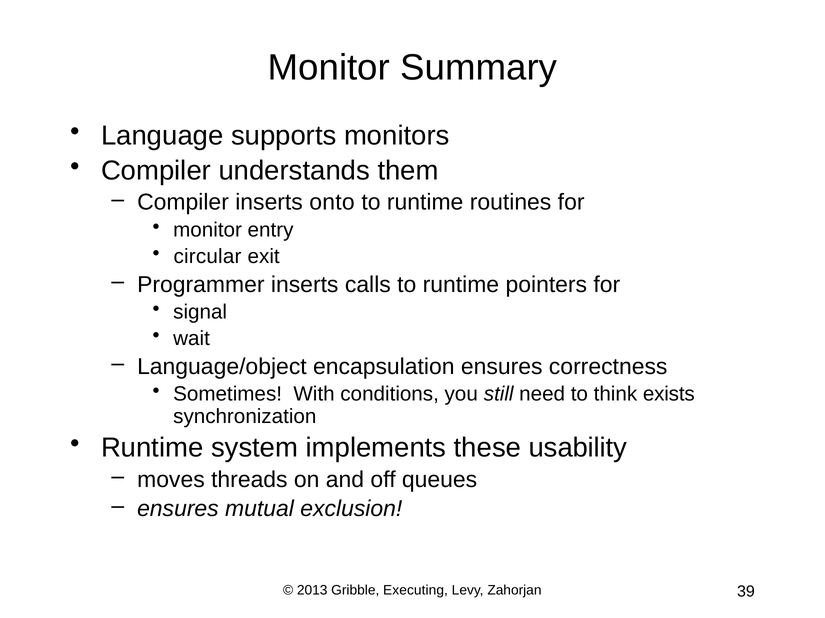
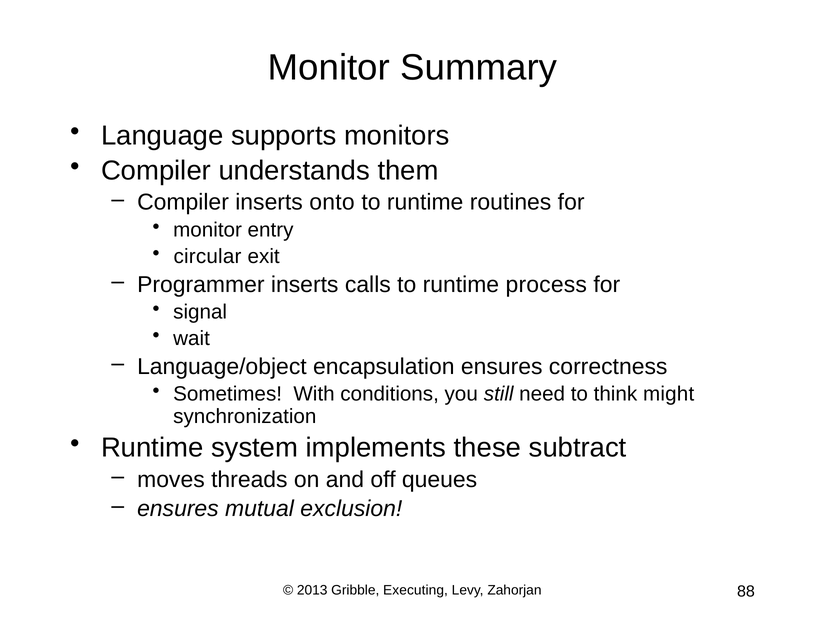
pointers: pointers -> process (546, 285)
exists: exists -> might (669, 395)
usability: usability -> subtract (578, 448)
39: 39 -> 88 (746, 592)
